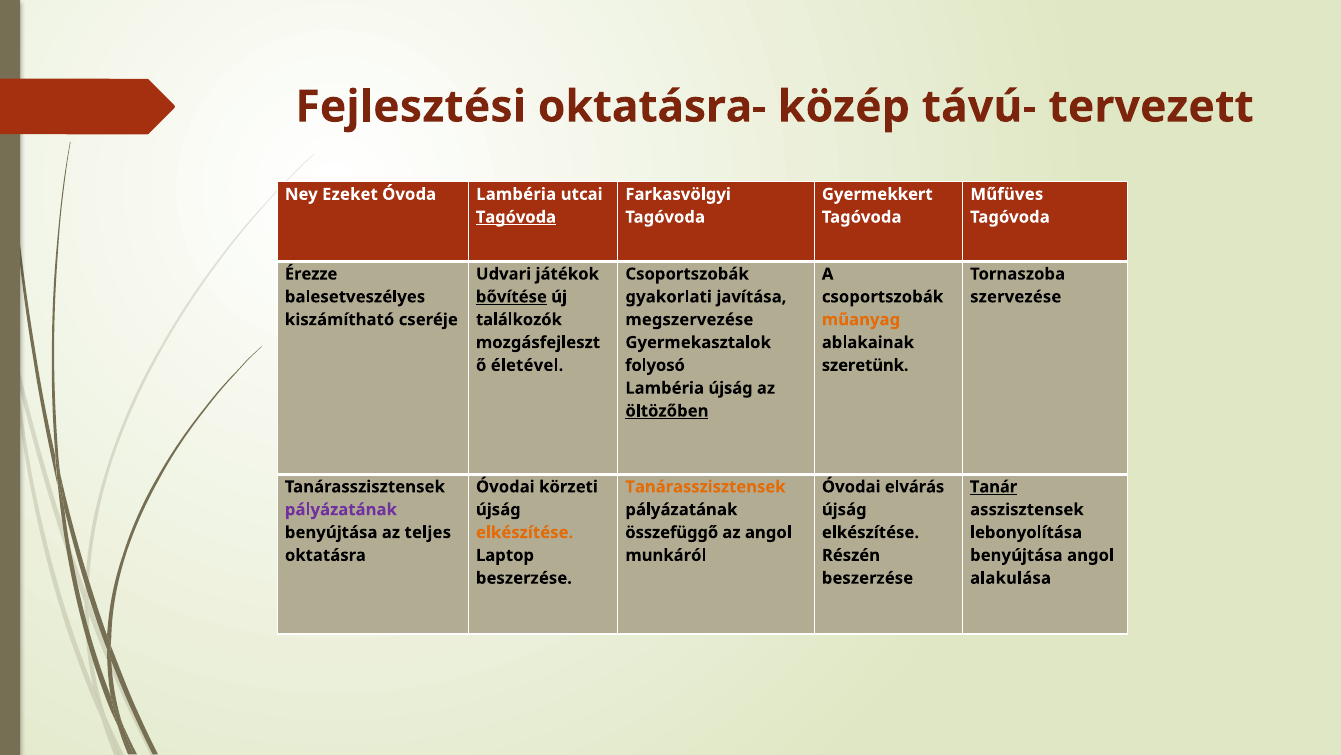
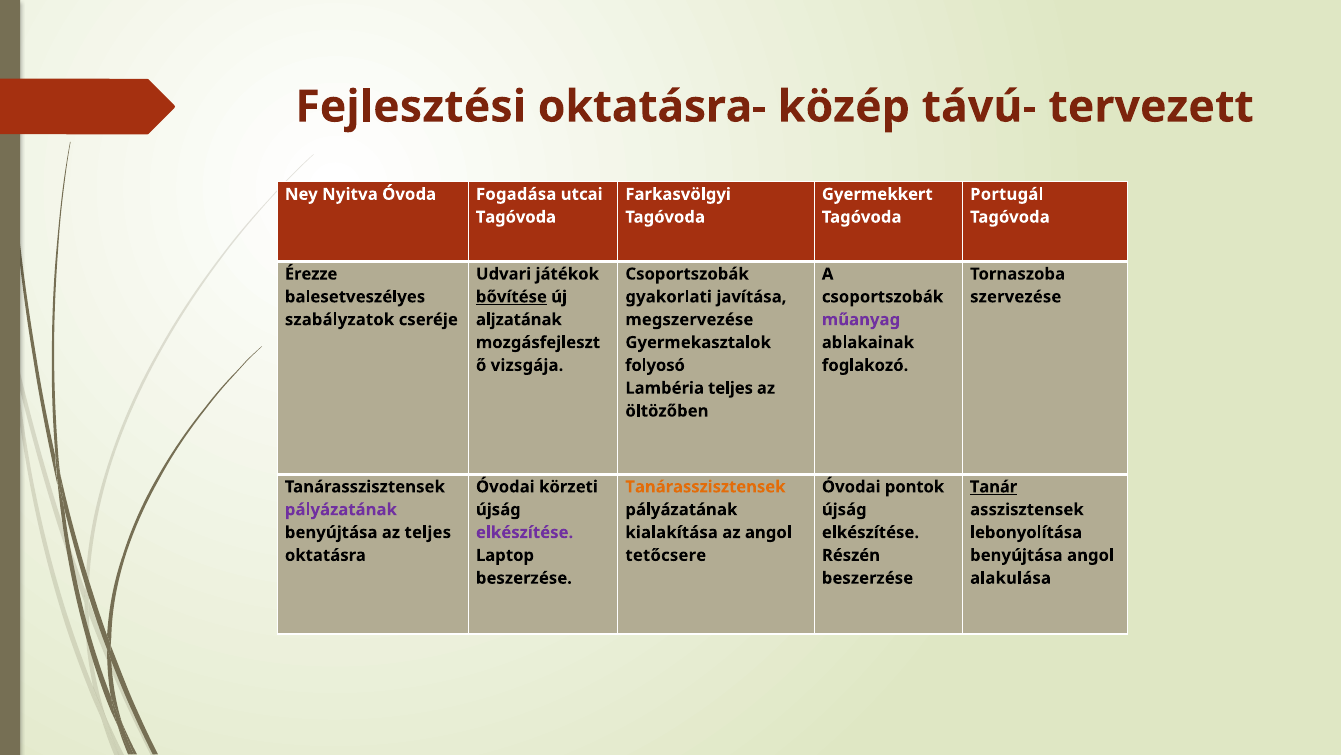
Ezeket: Ezeket -> Nyitva (350, 194)
Óvoda Lambéria: Lambéria -> Fogadása (516, 194)
Műfüves: Műfüves -> Portugál (1007, 194)
Tagóvoda underline: present -> none (516, 217)
kiszámítható: kiszámítható -> szabályzatok (340, 319)
találkozók: találkozók -> aljzatának (519, 319)
műanyag colour: orange -> purple (861, 319)
életével: életével -> vizsgája (527, 365)
szeretünk: szeretünk -> foglakozó (865, 365)
Lambéria újság: újság -> teljes (731, 388)
öltözőben underline: present -> none (667, 411)
elvárás: elvárás -> pontok (914, 486)
elkészítése colour: orange -> purple (525, 532)
összefüggő: összefüggő -> kialakítása (672, 532)
munkáról: munkáról -> tetőcsere (666, 555)
